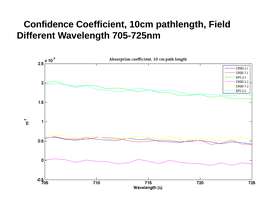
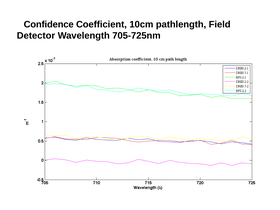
Different: Different -> Detector (36, 36)
